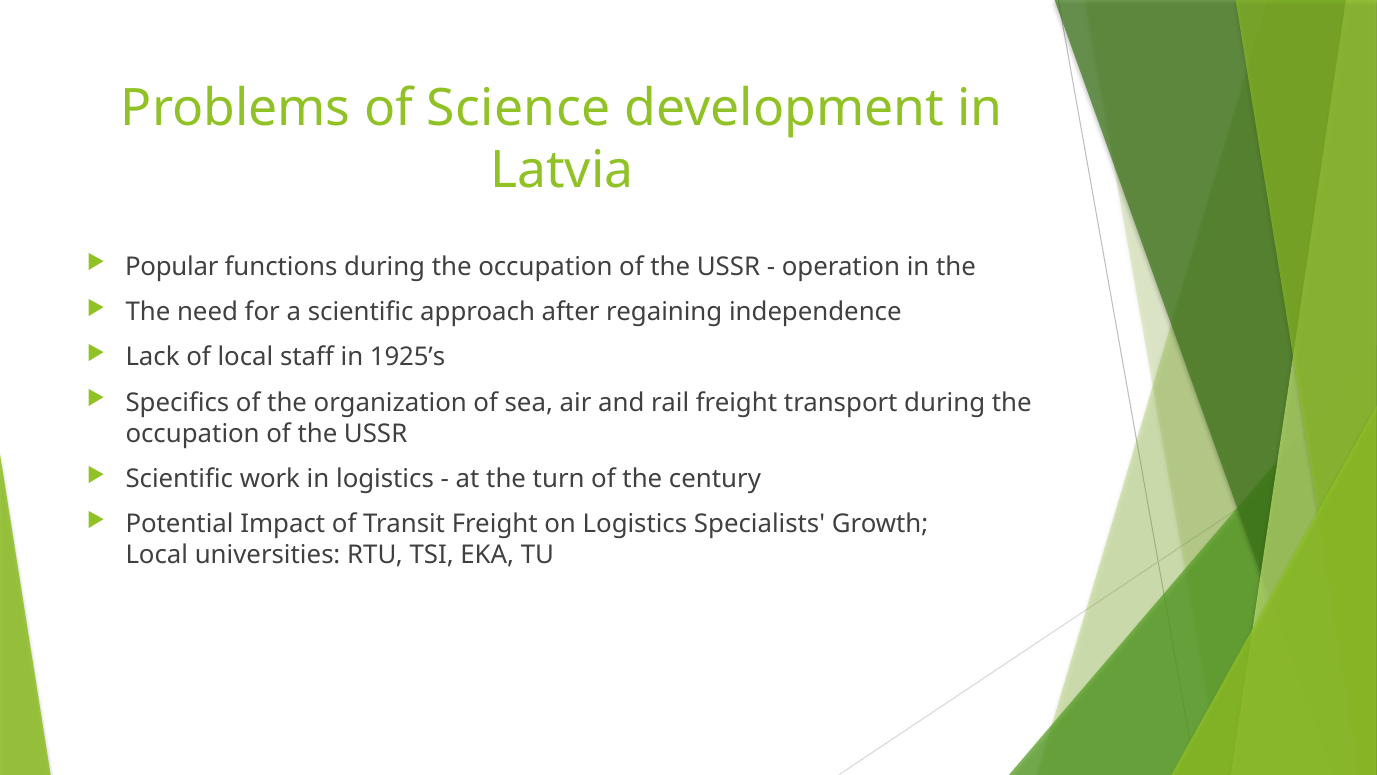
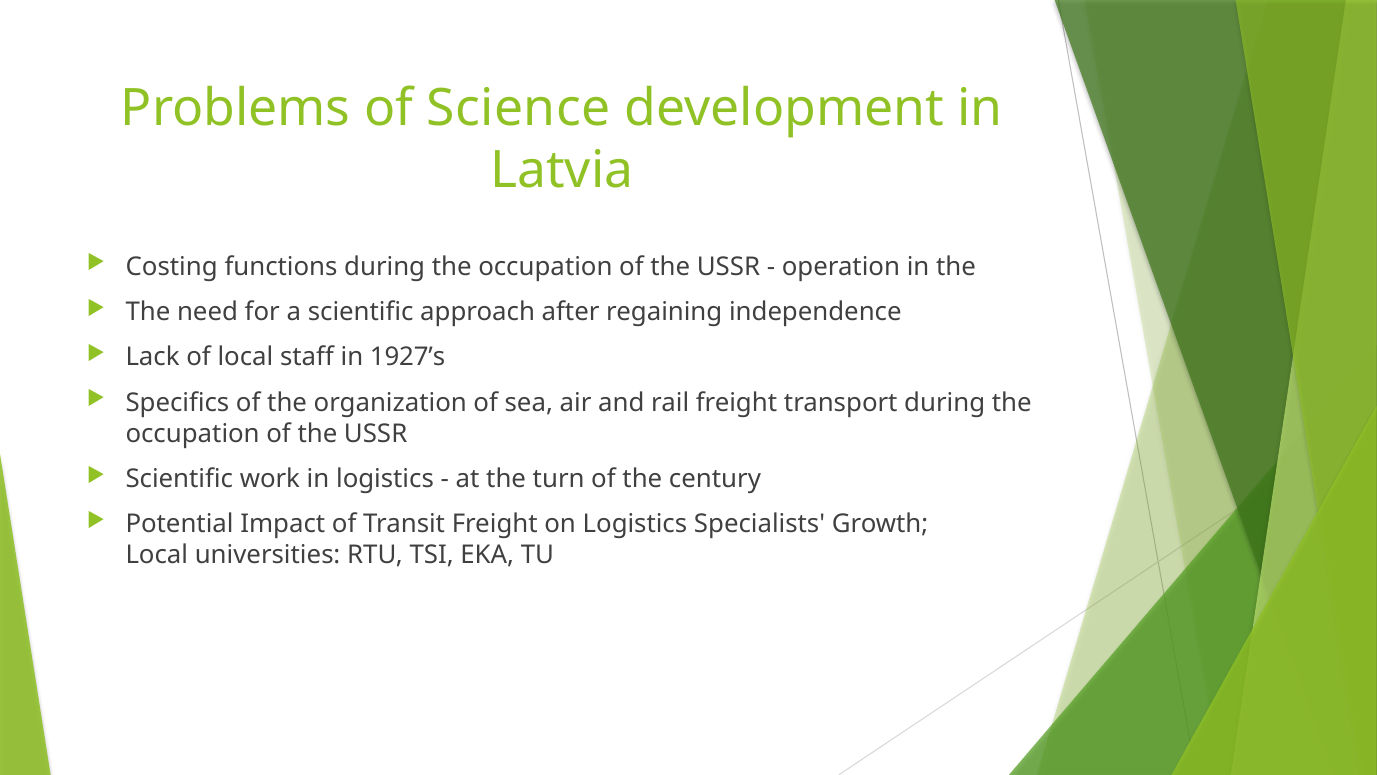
Popular: Popular -> Costing (172, 266)
1925’s: 1925’s -> 1927’s (408, 357)
